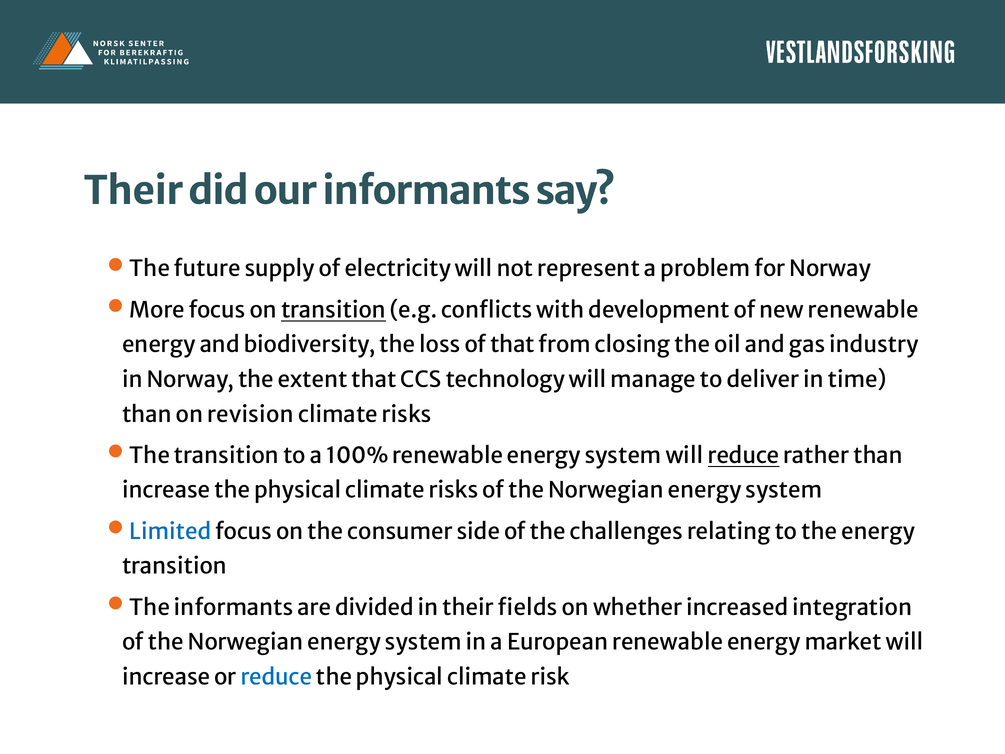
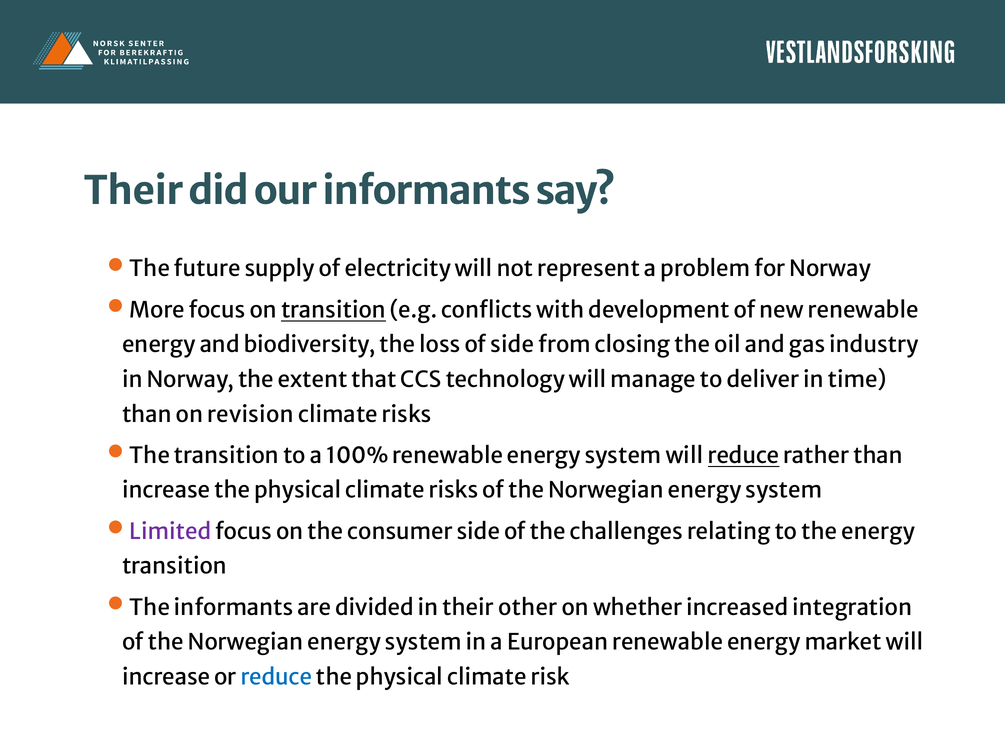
of that: that -> side (512, 345)
Limited colour: blue -> purple (170, 532)
fields: fields -> other (528, 608)
